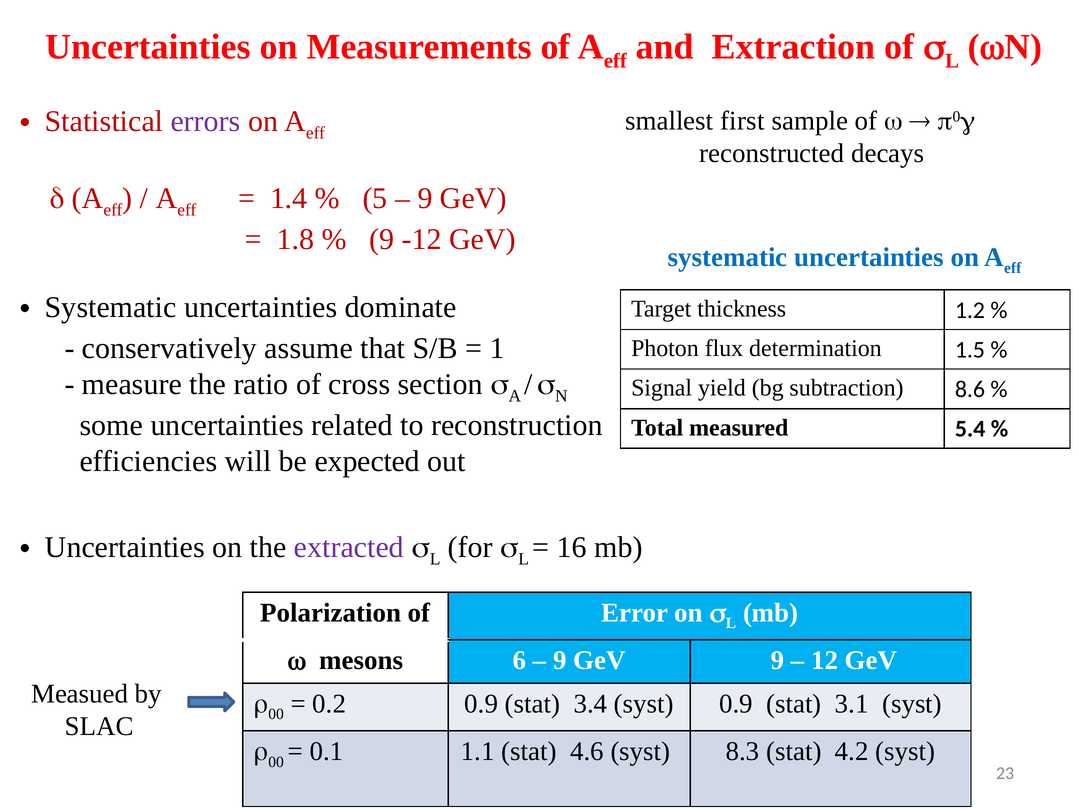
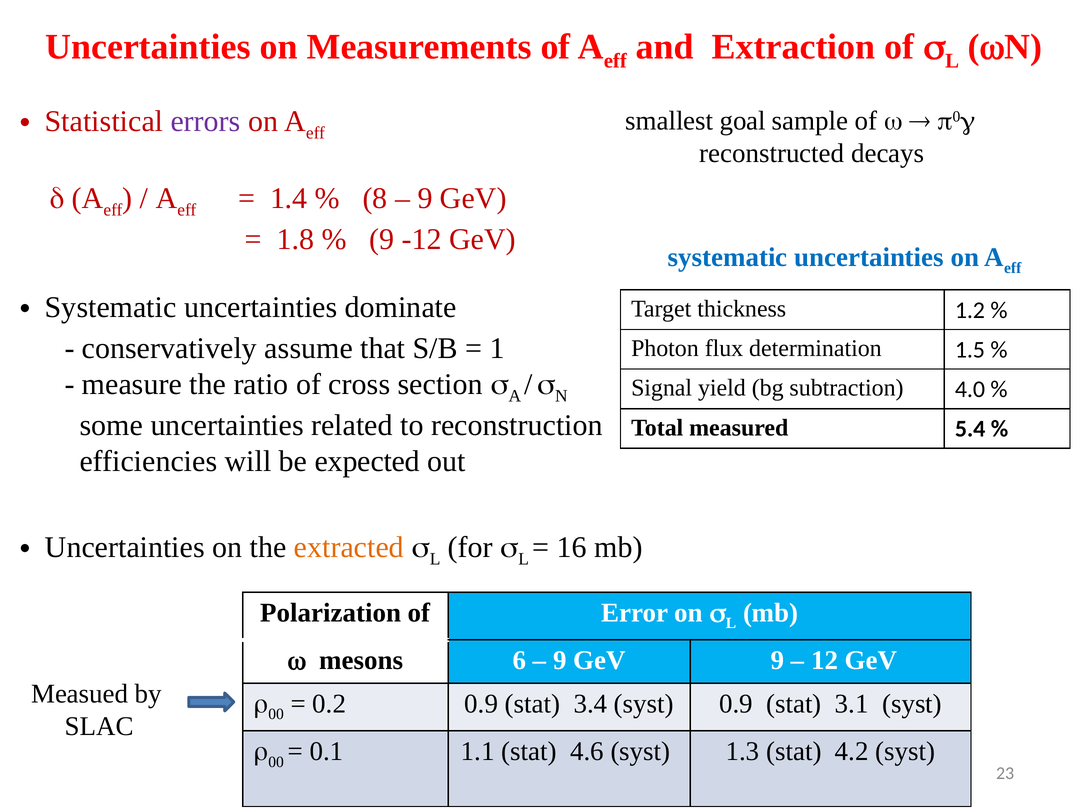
first: first -> goal (743, 121)
5: 5 -> 8 (375, 198)
8.6: 8.6 -> 4.0 (970, 389)
extracted colour: purple -> orange (349, 547)
8.3: 8.3 -> 1.3 (743, 751)
